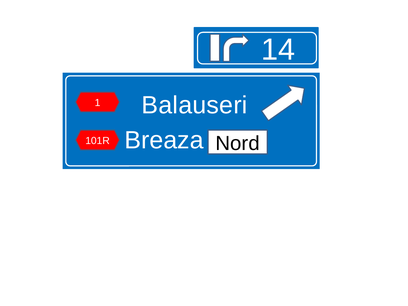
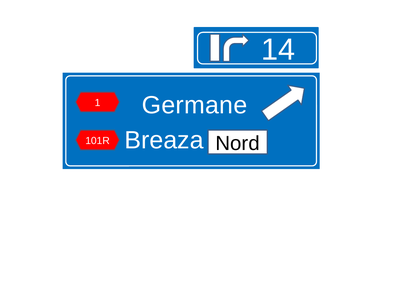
Balauseri: Balauseri -> Germane (195, 105)
